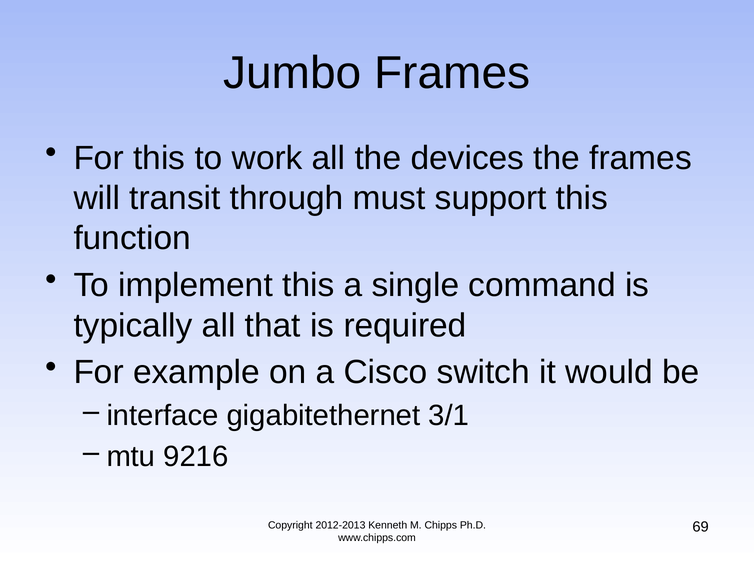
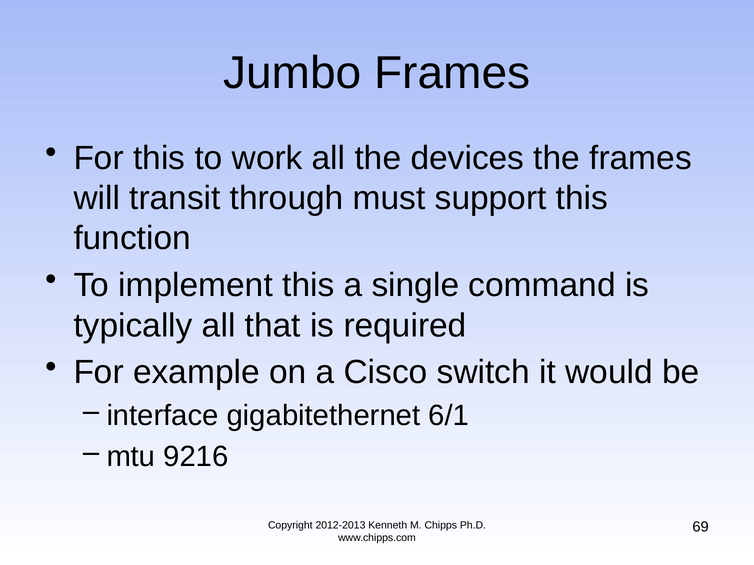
3/1: 3/1 -> 6/1 (449, 416)
